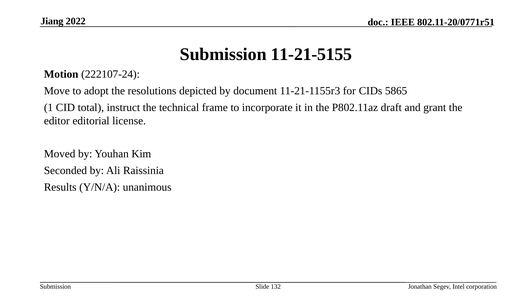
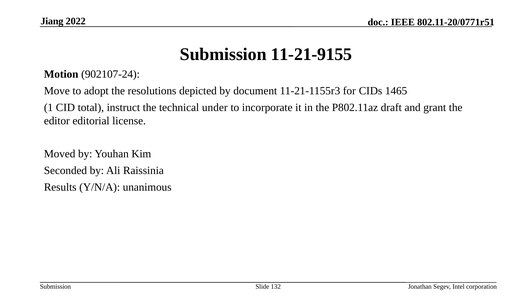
11-21-5155: 11-21-5155 -> 11-21-9155 (312, 54)
222107-24: 222107-24 -> 902107-24 (110, 74)
5865: 5865 -> 1465 (396, 91)
frame: frame -> under (215, 107)
